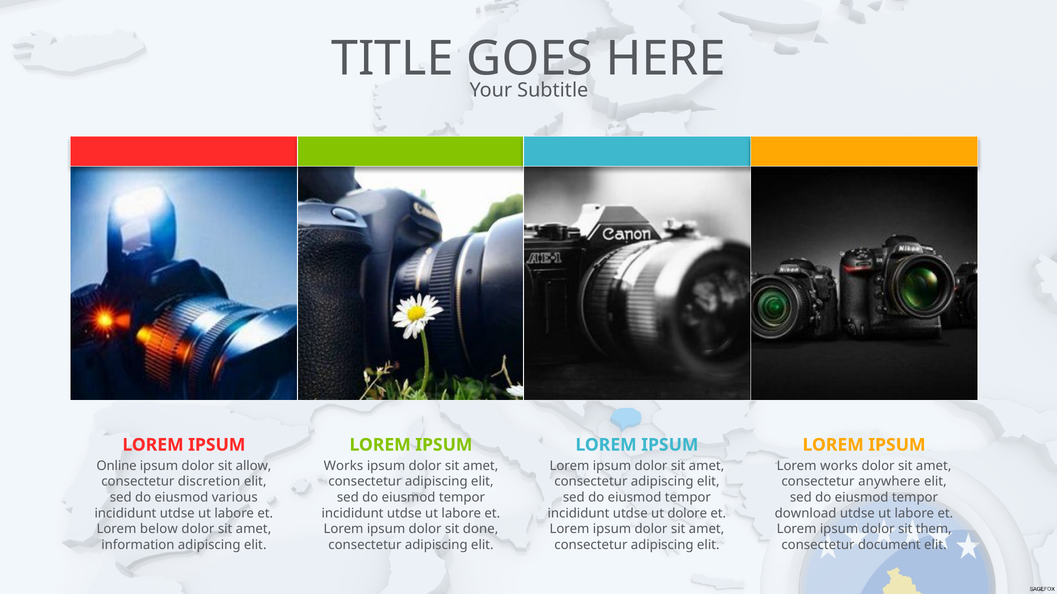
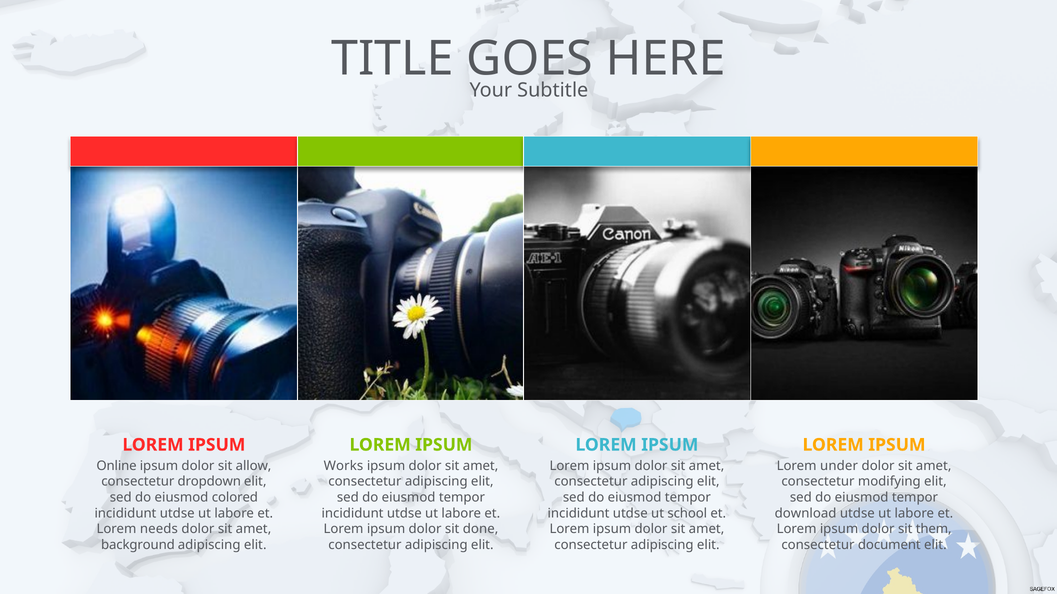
Lorem works: works -> under (839, 466)
discretion: discretion -> dropdown (209, 482)
anywhere: anywhere -> modifying (889, 482)
various: various -> colored (235, 498)
dolore: dolore -> school (687, 514)
below: below -> needs (159, 530)
information: information -> background (138, 545)
